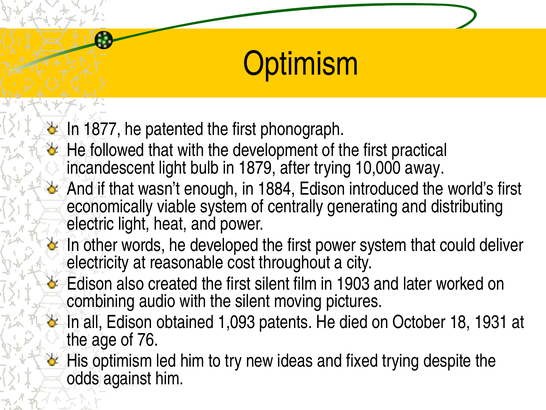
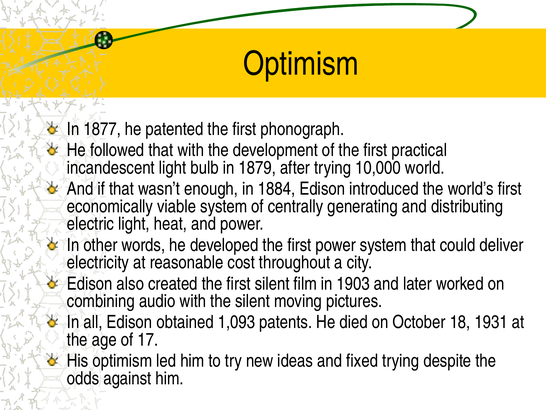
away: away -> world (425, 168)
76: 76 -> 17 (148, 339)
